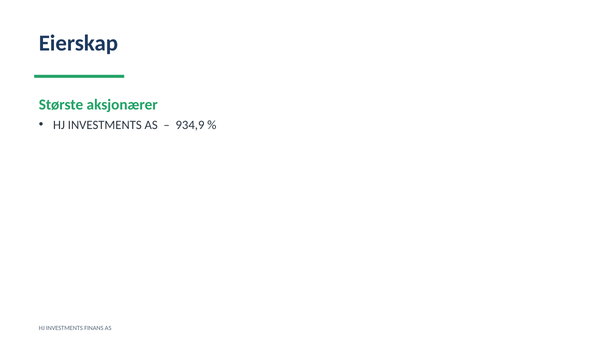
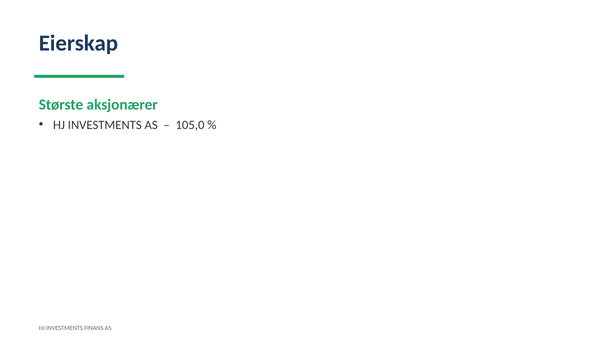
934,9: 934,9 -> 105,0 (190, 125)
